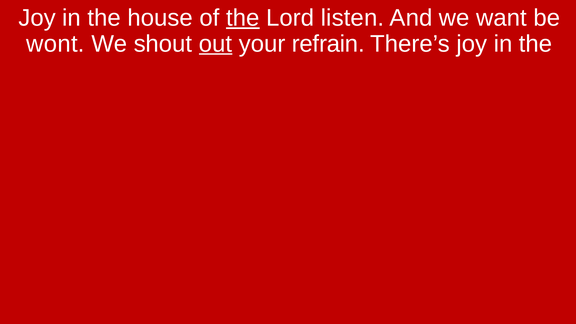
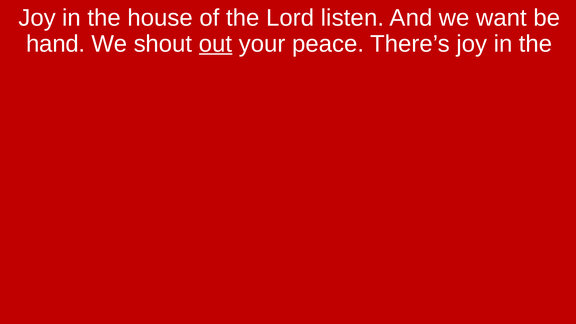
the underline: present -> none (243, 18)
wont: wont -> hand (56, 44)
refrain: refrain -> peace (328, 44)
